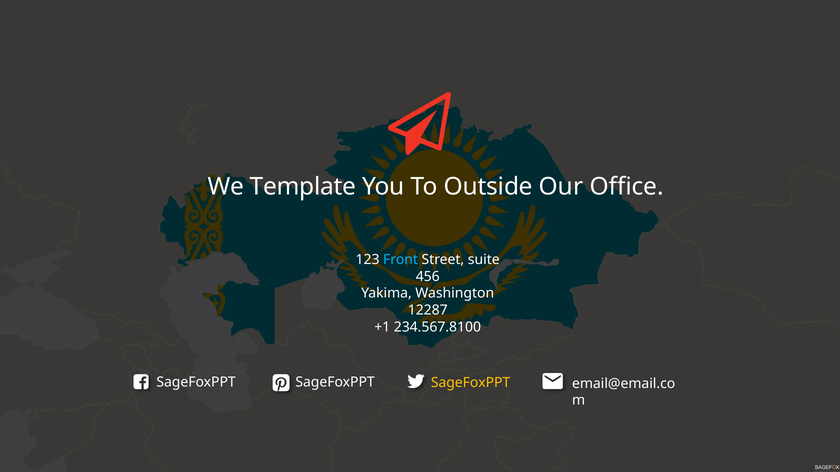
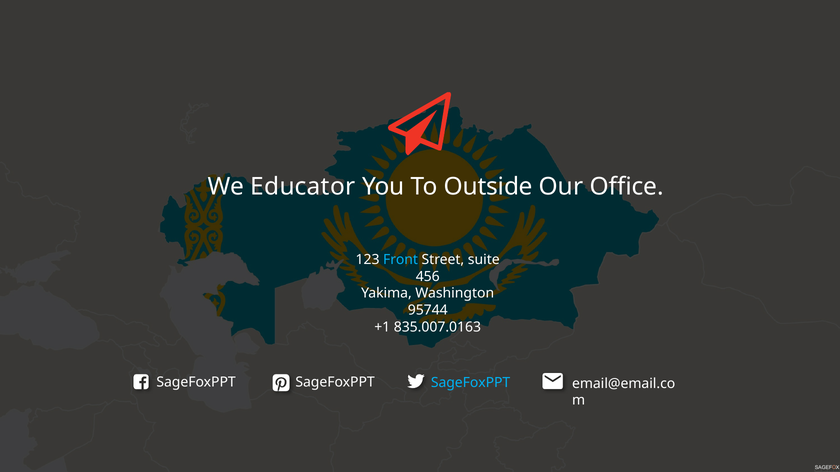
Template: Template -> Educator (303, 187)
12287: 12287 -> 95744 (428, 310)
234.567.8100: 234.567.8100 -> 835.007.0163 (437, 327)
SageFoxPPT colour: yellow -> light blue (471, 383)
